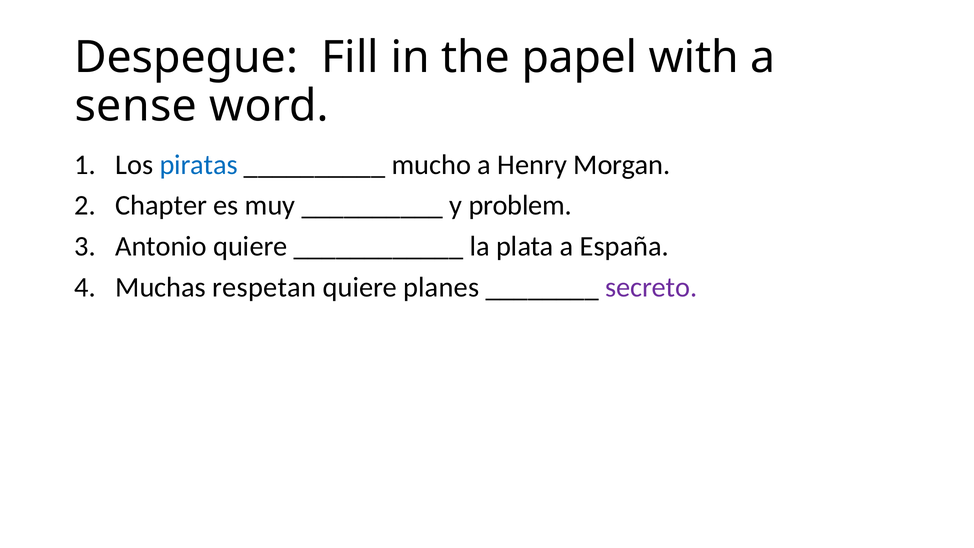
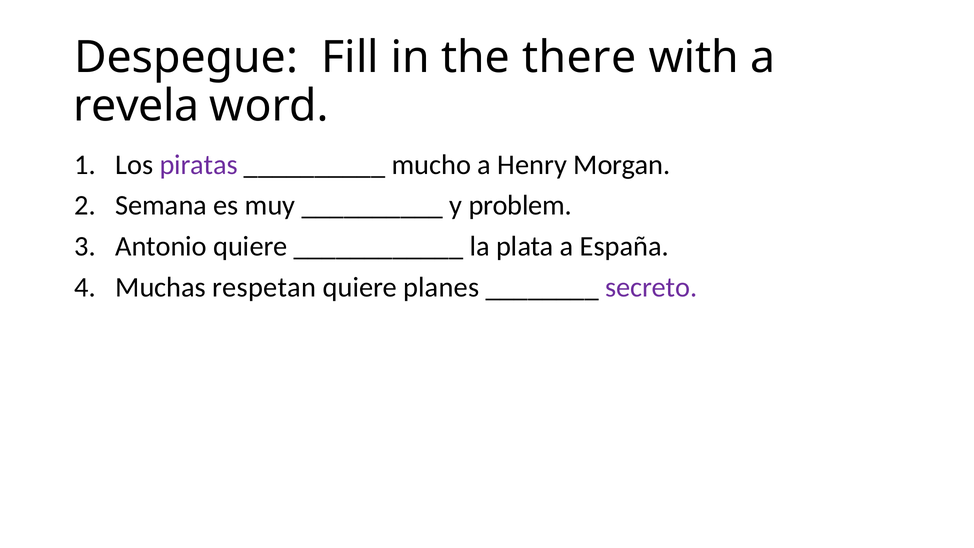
papel: papel -> there (579, 58)
sense: sense -> revela (136, 106)
piratas colour: blue -> purple (199, 165)
Chapter: Chapter -> Semana (161, 206)
